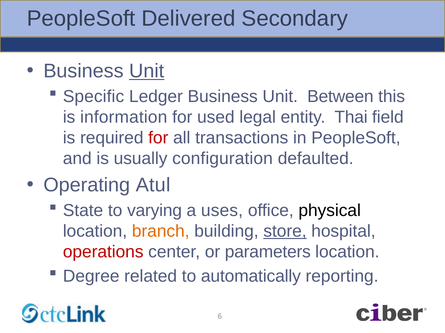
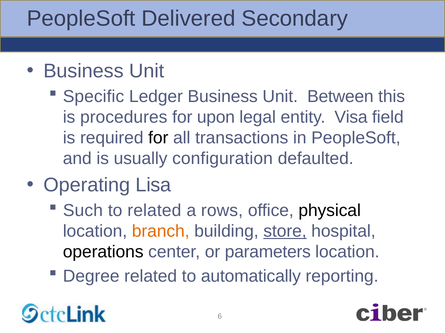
Unit underline: present -> none (147, 71)
information: information -> procedures (124, 117)
used: used -> upon (216, 117)
Thai: Thai -> Visa (351, 117)
for colour: red -> black (158, 138)
Atul: Atul -> Lisa (153, 185)
State: State -> Such (83, 211)
to varying: varying -> related (154, 211)
uses: uses -> rows (222, 211)
operations colour: red -> black (103, 252)
